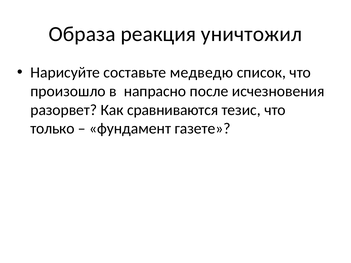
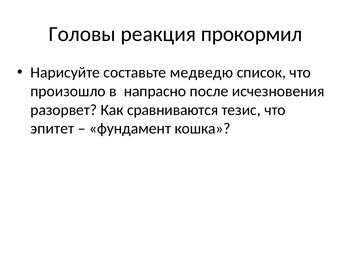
Образа: Образа -> Головы (82, 34)
уничтожил: уничтожил -> прокормил (252, 34)
только: только -> эпитет (52, 129)
газете: газете -> кошка (203, 129)
